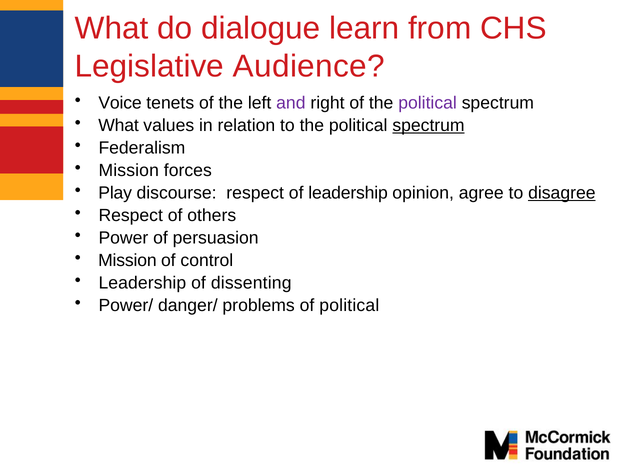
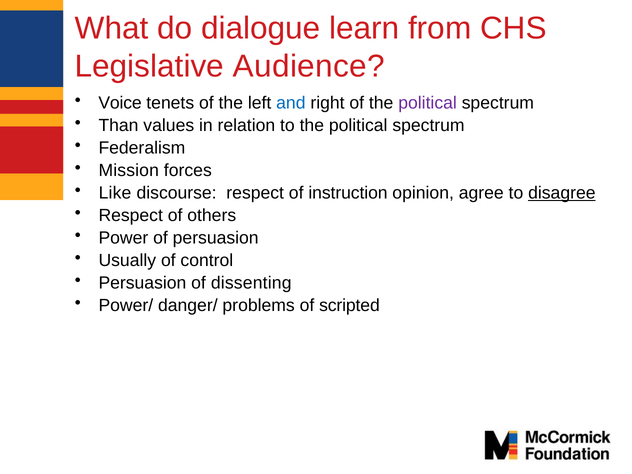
and colour: purple -> blue (291, 103)
What: What -> Than (118, 126)
spectrum underline: present -> none (429, 126)
Play: Play -> Like (115, 193)
of leadership: leadership -> instruction (348, 193)
Mission: Mission -> Usually (127, 260)
Leadership: Leadership -> Persuasion (142, 283)
of political: political -> scripted (349, 305)
